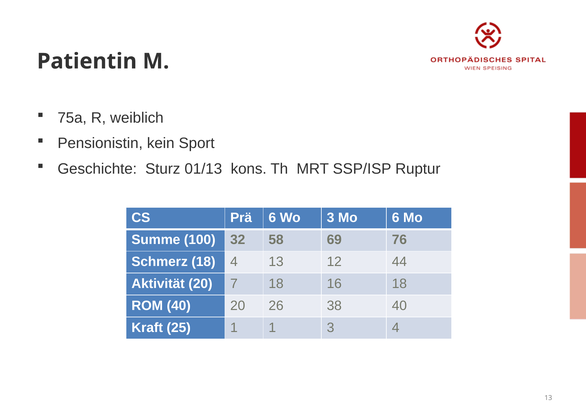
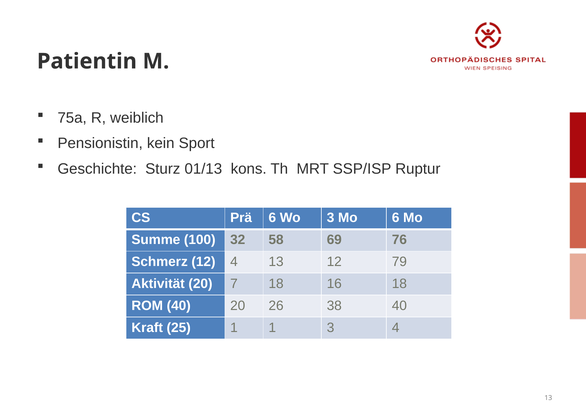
Schmerz 18: 18 -> 12 (203, 261)
44: 44 -> 79 (399, 261)
